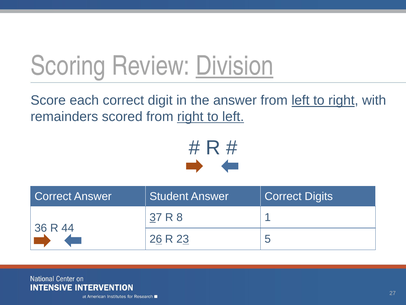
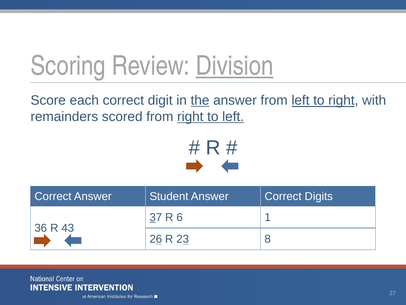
the underline: none -> present (200, 100)
8: 8 -> 6 (180, 217)
44: 44 -> 43 (68, 228)
5: 5 -> 8 (268, 239)
